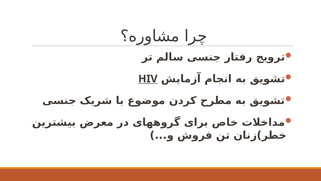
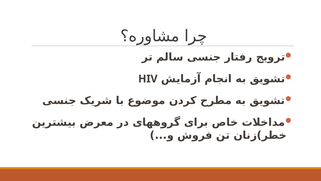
HIV underline: present -> none (148, 79)
